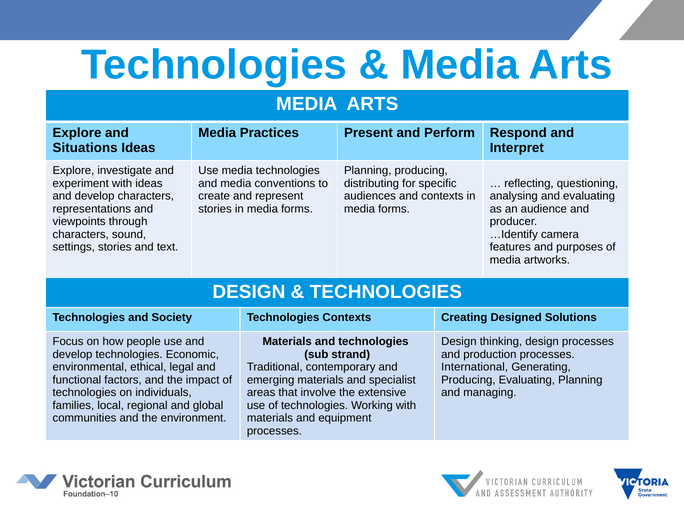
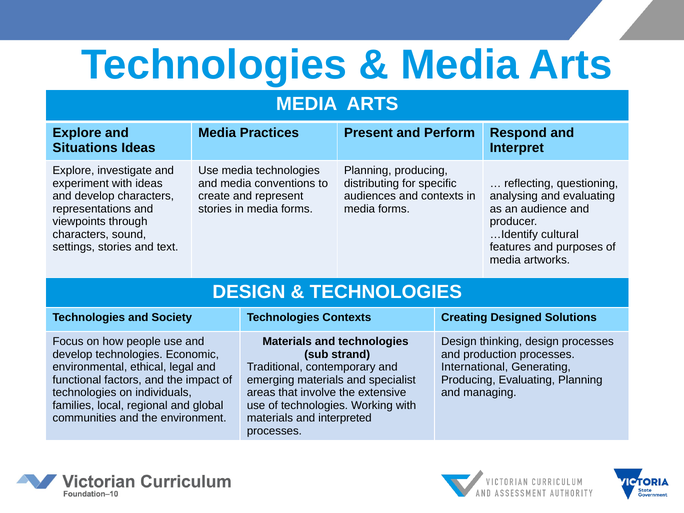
camera: camera -> cultural (560, 234)
equipment: equipment -> interpreted (345, 418)
